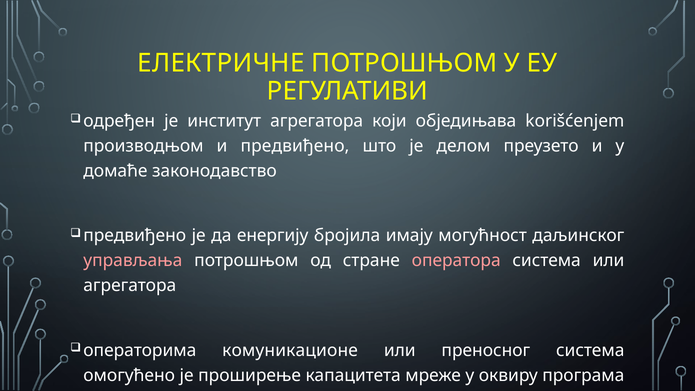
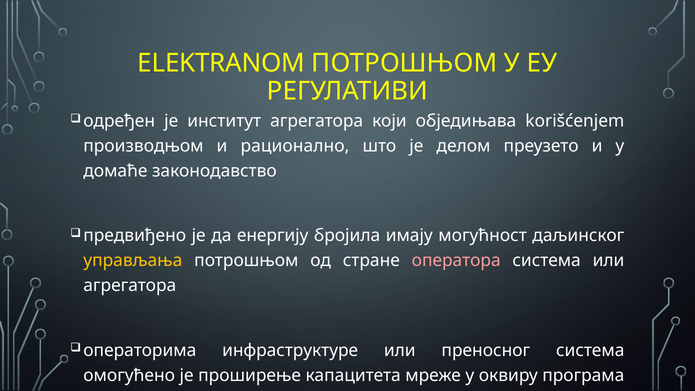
ЕЛЕКТРИЧНЕ: ЕЛЕКТРИЧНЕ -> ELEKTRANOM (221, 63)
и предвиђено: предвиђено -> рационално (295, 146)
управљања colour: pink -> yellow (133, 261)
операторима комуникационе: комуникационе -> инфраструктуре (290, 350)
